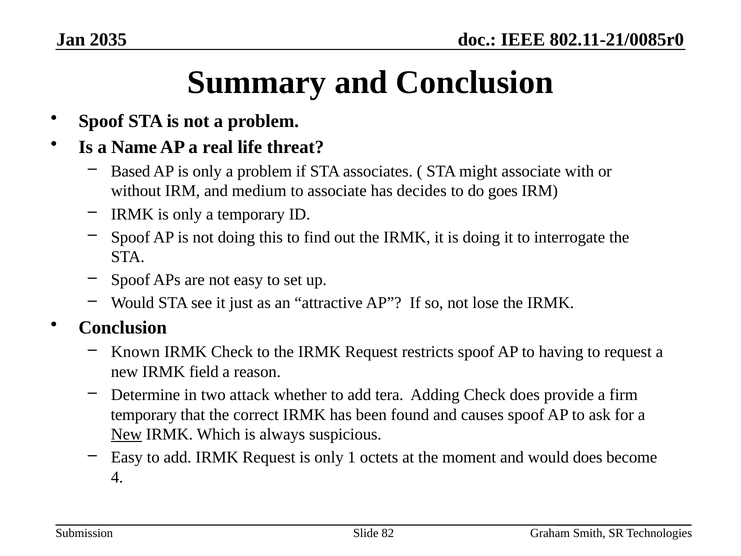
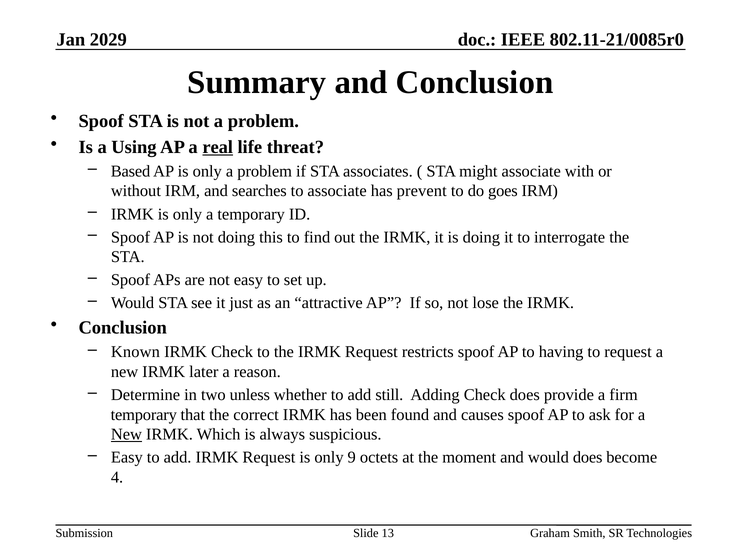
2035: 2035 -> 2029 (108, 40)
Name: Name -> Using (134, 147)
real underline: none -> present (218, 147)
medium: medium -> searches (259, 191)
decides: decides -> prevent (422, 191)
field: field -> later (204, 372)
attack: attack -> unless (250, 395)
tera: tera -> still (389, 395)
1: 1 -> 9 (352, 457)
82: 82 -> 13 (388, 533)
